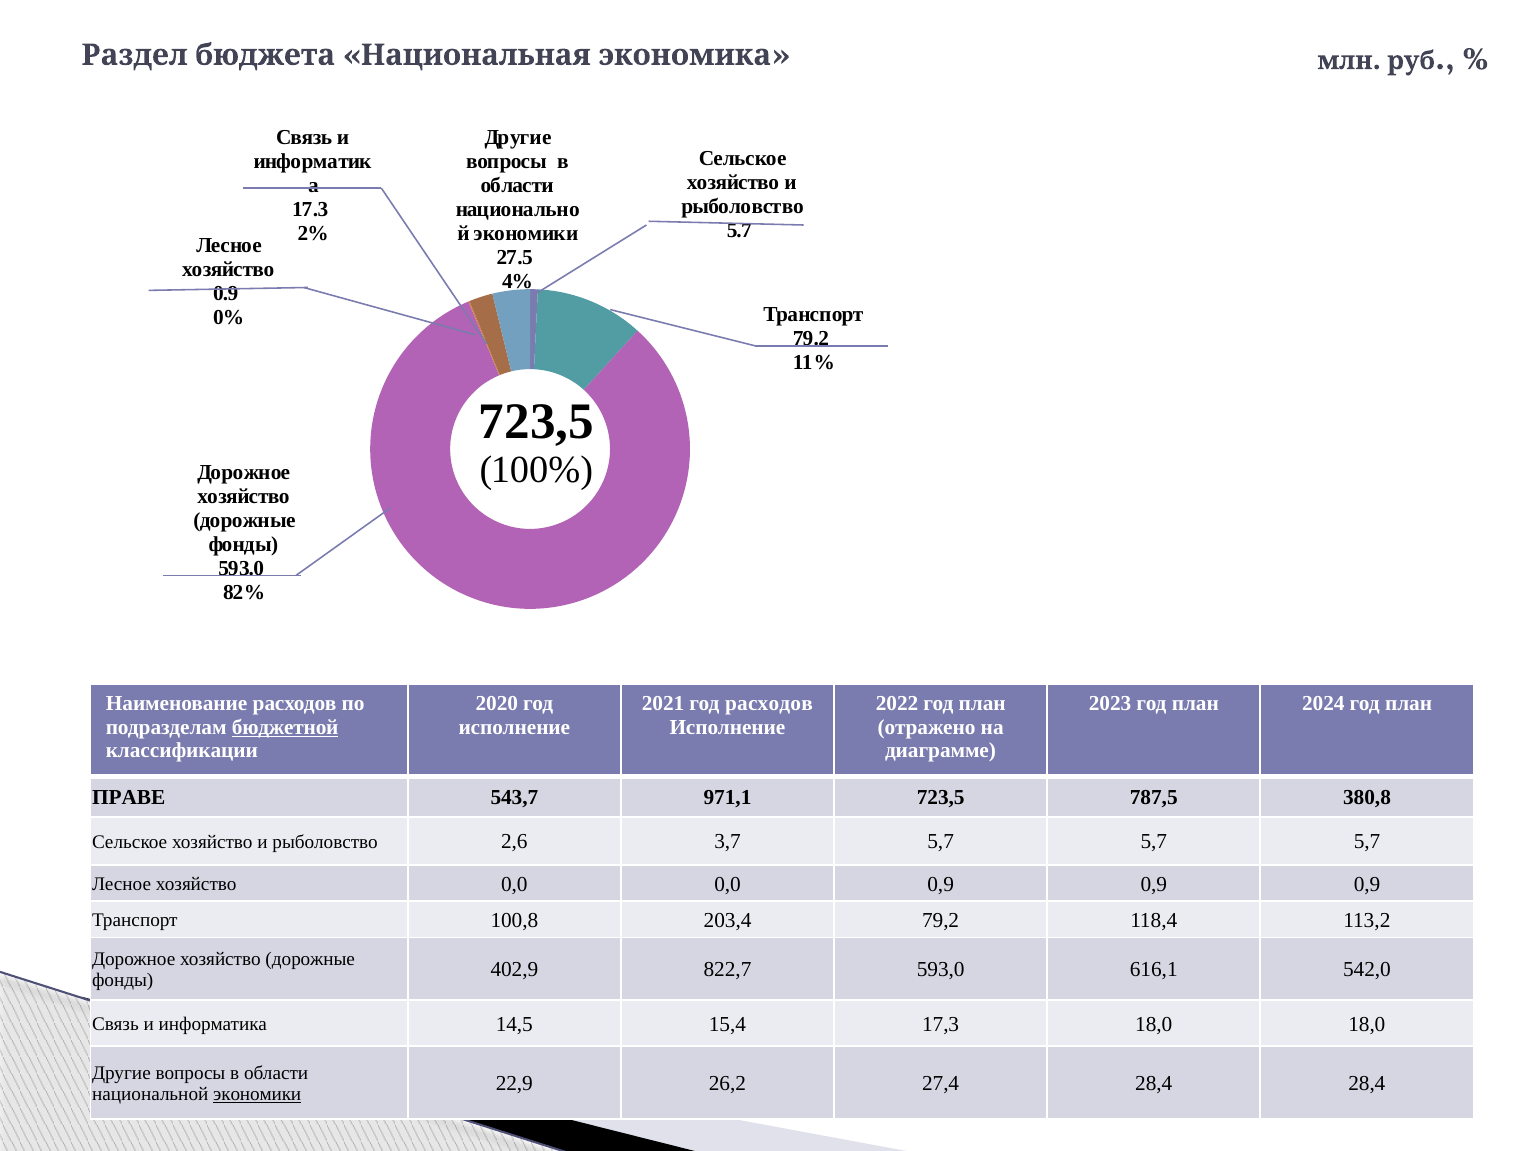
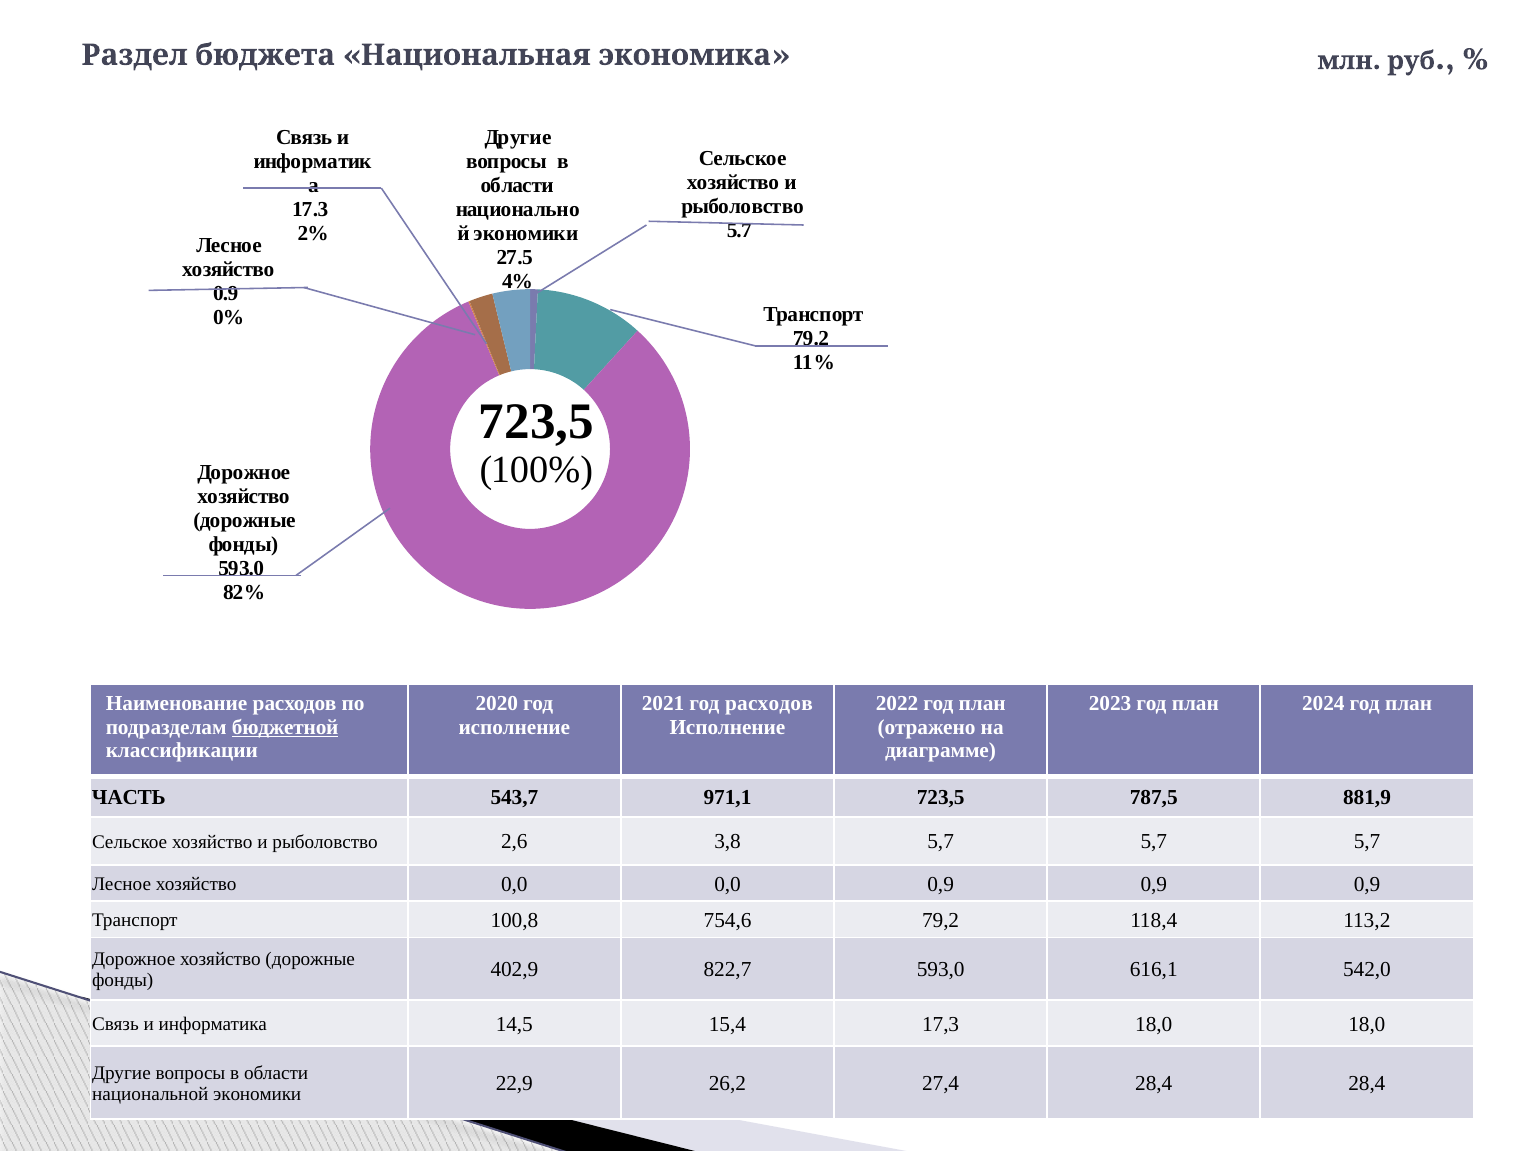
ПРАВЕ: ПРАВЕ -> ЧАСТЬ (129, 798)
380,8: 380,8 -> 881,9 (1367, 798)
3,7: 3,7 -> 3,8 (728, 842)
203,4: 203,4 -> 754,6 (728, 920)
экономики underline: present -> none (257, 1094)
